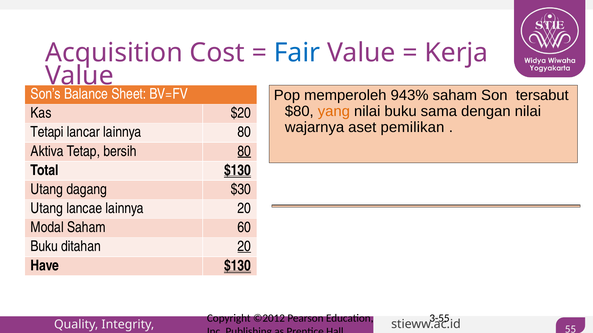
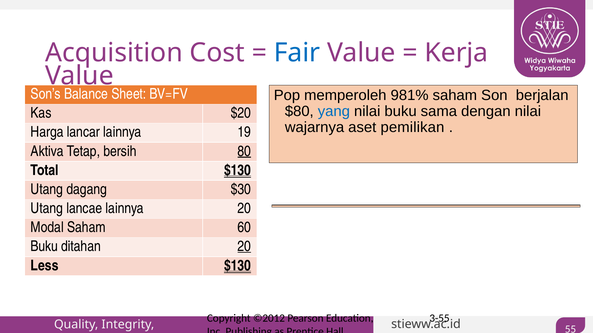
943%: 943% -> 981% (410, 95)
tersabut: tersabut -> berjalan (542, 95)
yang colour: orange -> blue (334, 111)
Tetapi: Tetapi -> Harga (47, 132)
lainnya 80: 80 -> 19 (244, 132)
Have: Have -> Less (45, 266)
